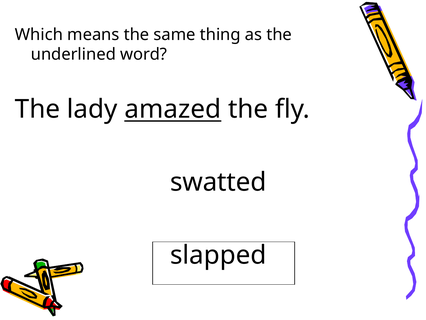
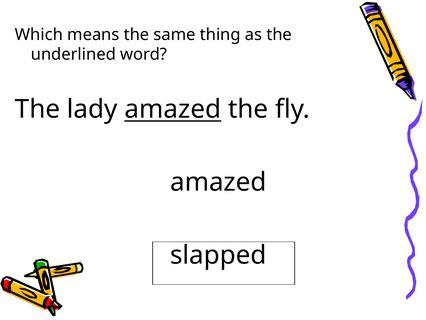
swatted: swatted -> amazed (218, 182)
